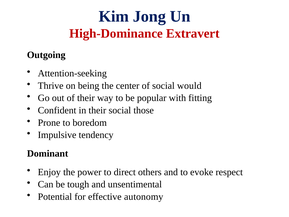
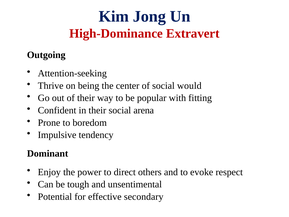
those: those -> arena (144, 110)
autonomy: autonomy -> secondary (144, 196)
